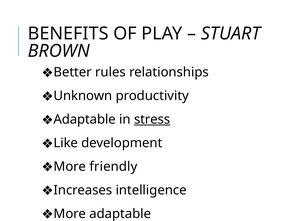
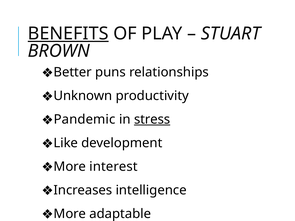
BENEFITS underline: none -> present (68, 34)
rules: rules -> puns (110, 72)
Adaptable: Adaptable -> Pandemic (85, 120)
friendly: friendly -> interest (113, 167)
